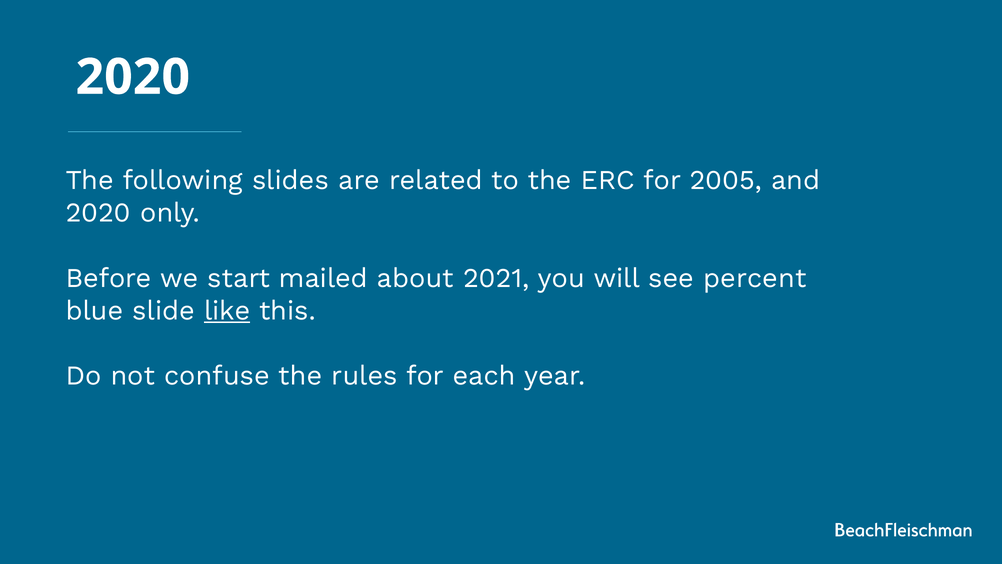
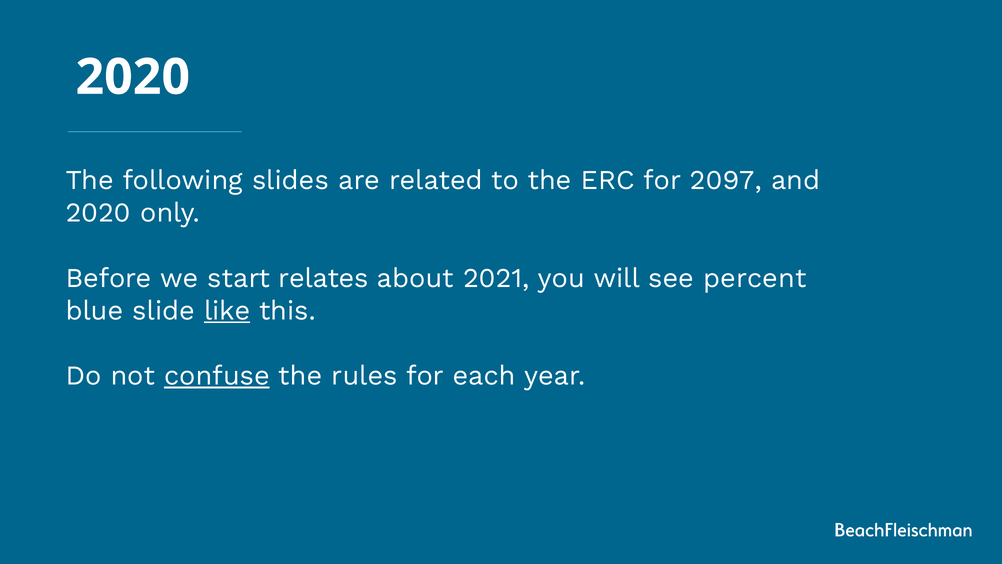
2005: 2005 -> 2097 (726, 180)
mailed: mailed -> relates (323, 278)
confuse underline: none -> present (217, 376)
